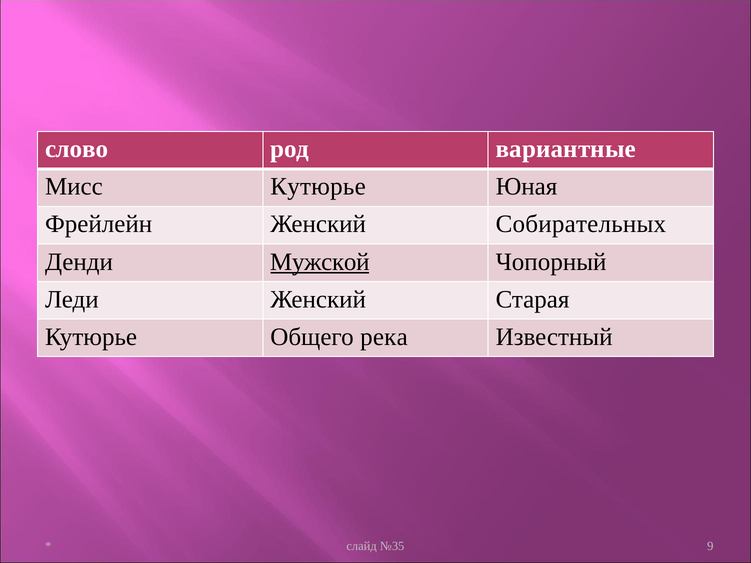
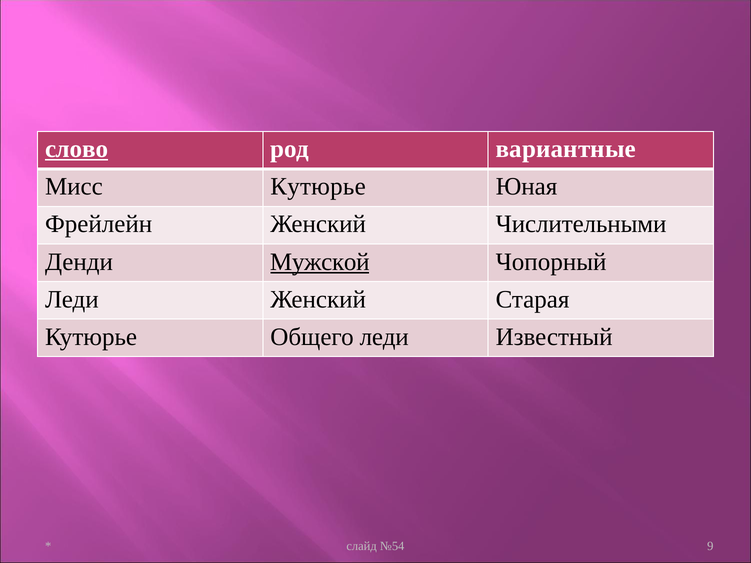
слово underline: none -> present (77, 149)
Собирательных: Собирательных -> Числительными (581, 224)
Общего река: река -> леди (384, 337)
№35: №35 -> №54 (392, 547)
